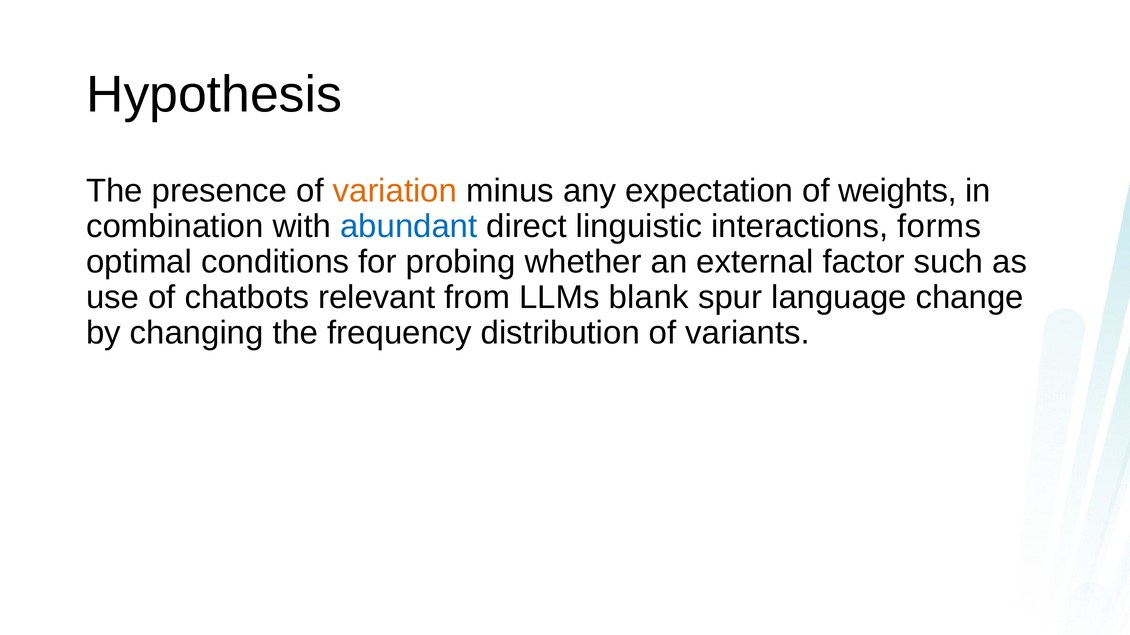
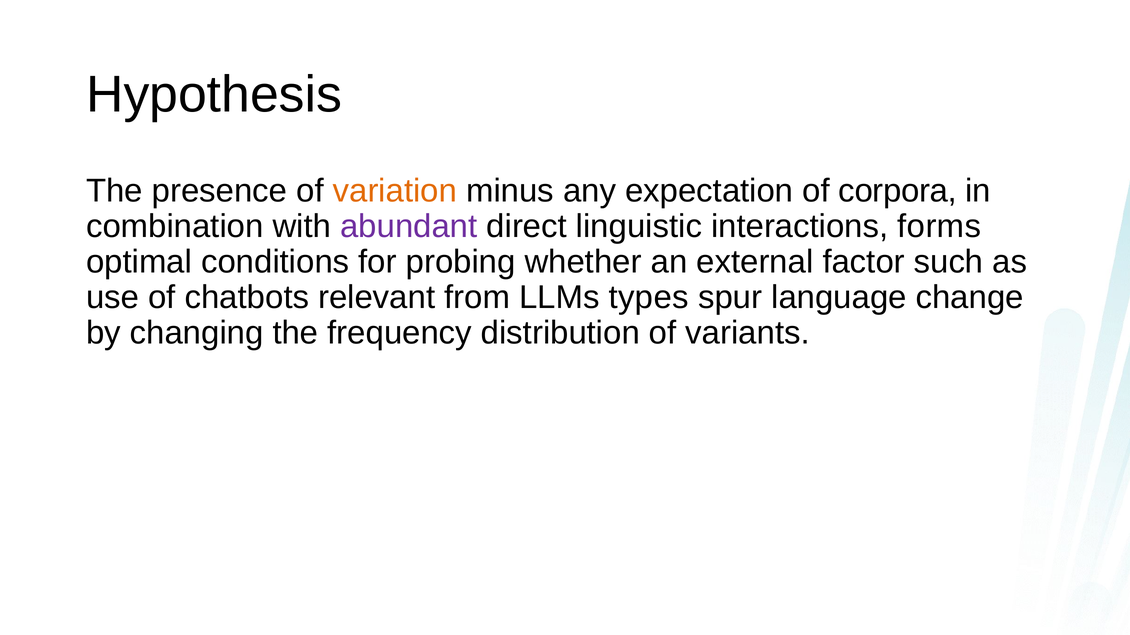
weights: weights -> corpora (898, 191)
abundant colour: blue -> purple (409, 227)
blank: blank -> types (649, 298)
